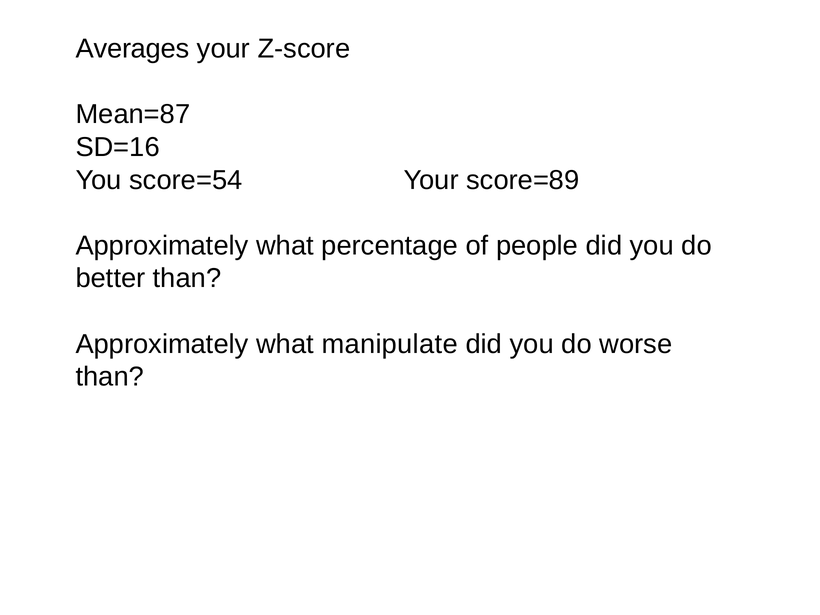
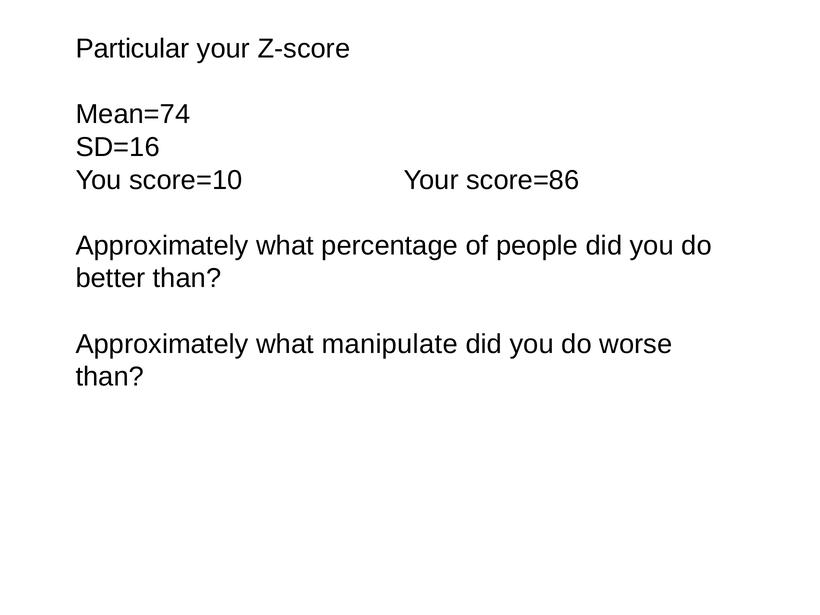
Averages: Averages -> Particular (133, 49)
Mean=87: Mean=87 -> Mean=74 (133, 114)
score=54: score=54 -> score=10 (186, 180)
score=89: score=89 -> score=86 (523, 180)
